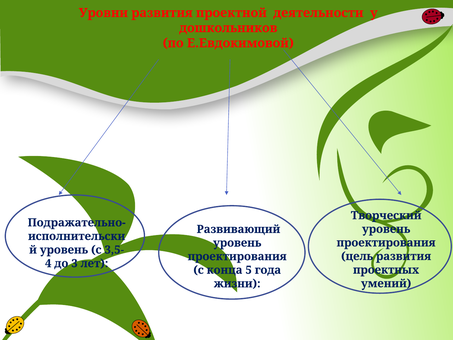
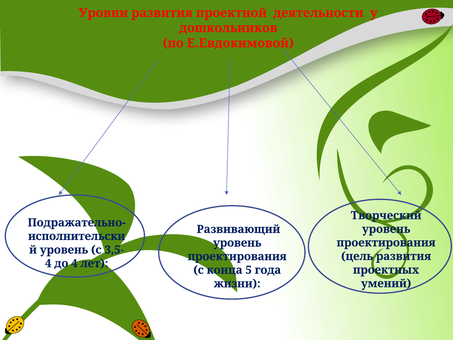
до 3: 3 -> 4 (74, 263)
